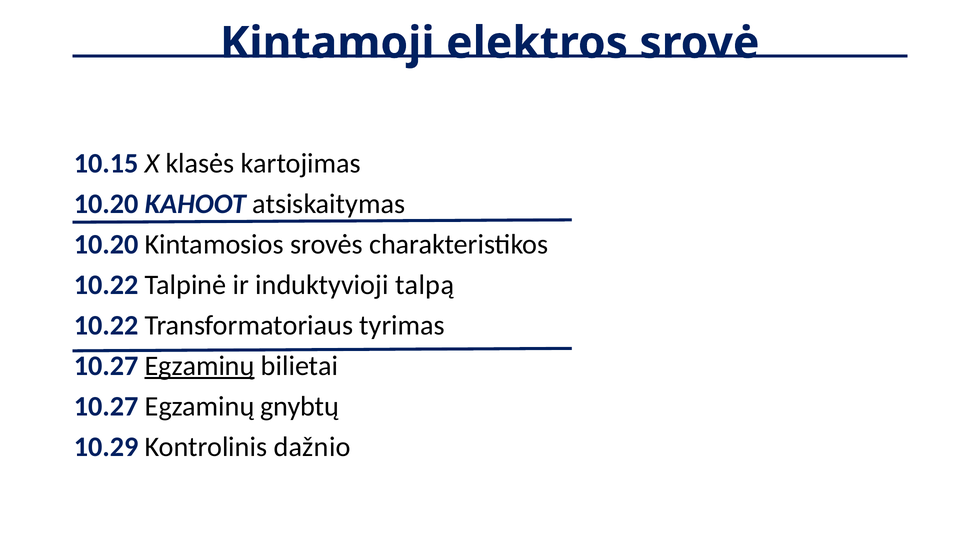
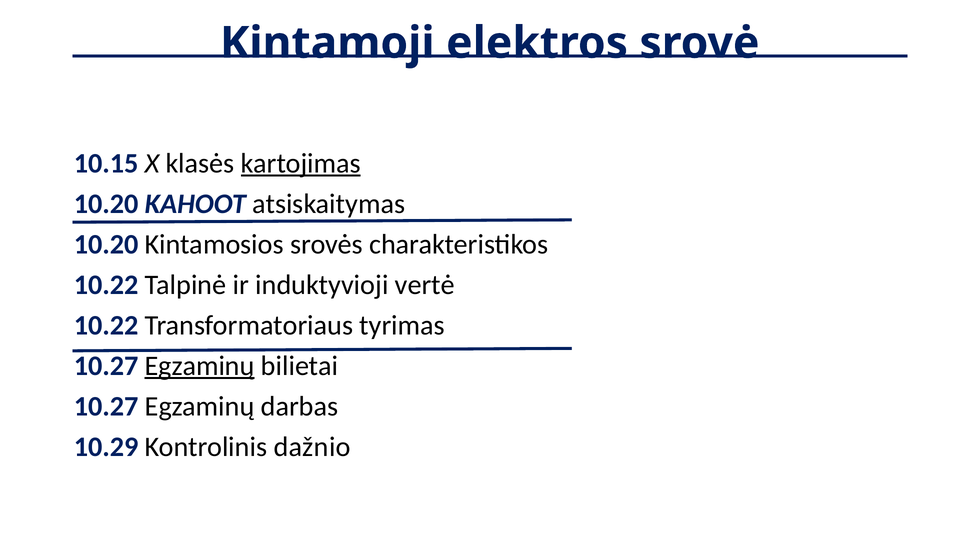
kartojimas underline: none -> present (301, 164)
talpą: talpą -> vertė (425, 285)
gnybtų: gnybtų -> darbas (299, 407)
